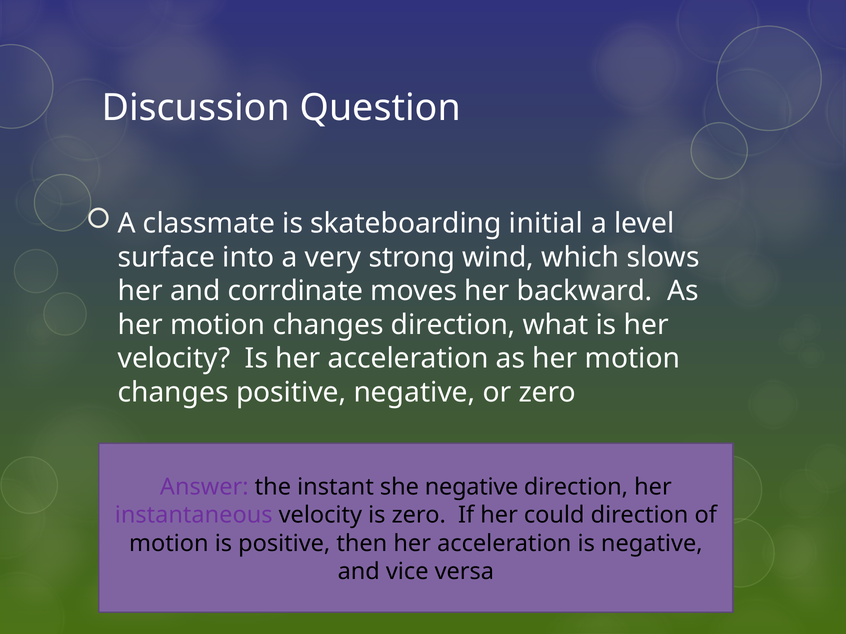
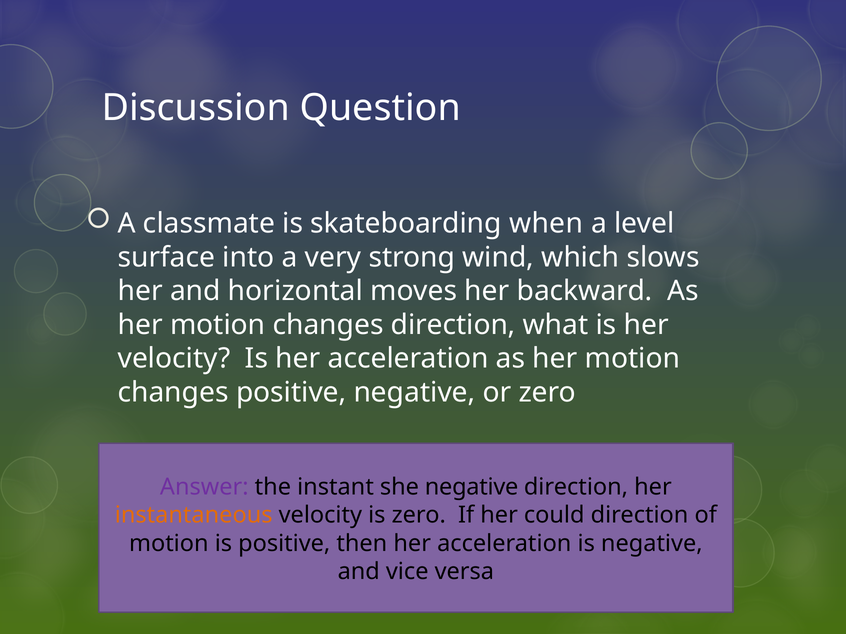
initial: initial -> when (546, 224)
corrdinate: corrdinate -> horizontal (295, 291)
instantaneous colour: purple -> orange (194, 516)
